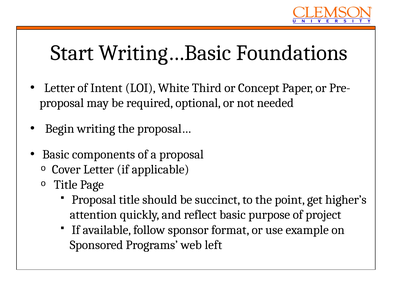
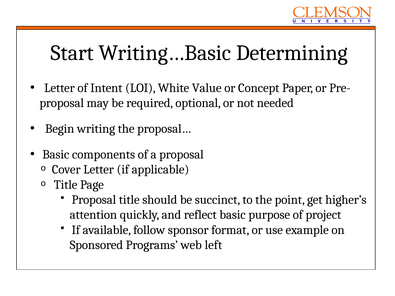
Foundations: Foundations -> Determining (292, 53)
Third: Third -> Value (207, 88)
